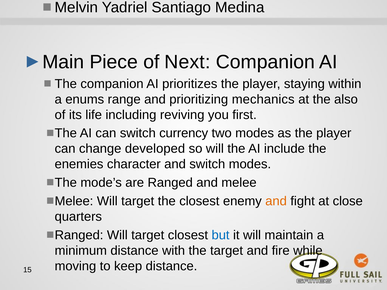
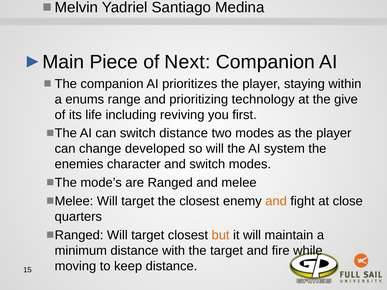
mechanics: mechanics -> technology (263, 99)
also: also -> give (346, 99)
switch currency: currency -> distance (184, 133)
include: include -> system (284, 149)
but colour: blue -> orange (221, 235)
